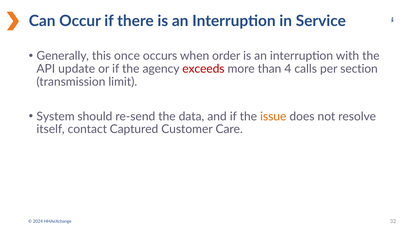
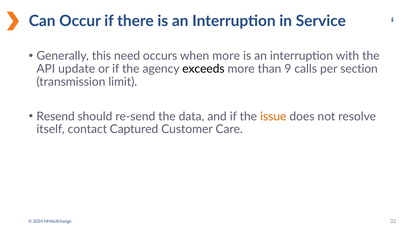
once: once -> need (127, 56)
when order: order -> more (226, 56)
exceeds colour: red -> black (203, 69)
4: 4 -> 9 (288, 69)
System: System -> Resend (56, 116)
